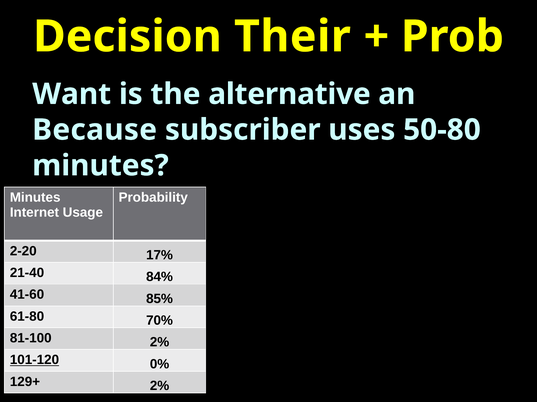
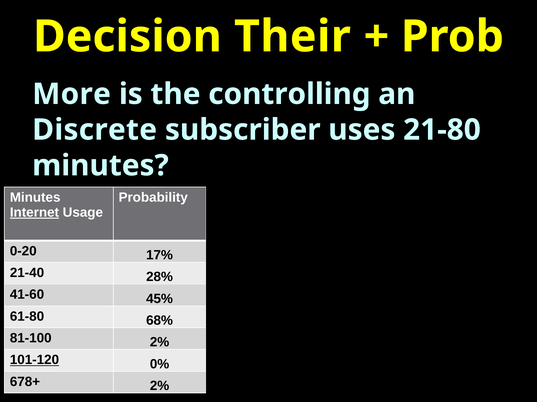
Want: Want -> More (72, 94)
alternative: alternative -> controlling (289, 94)
Because: Because -> Discrete (95, 130)
50-80: 50-80 -> 21-80 (442, 130)
Internet underline: none -> present (34, 213)
2-20: 2-20 -> 0-20 (23, 252)
84%: 84% -> 28% (160, 277)
85%: 85% -> 45% (160, 299)
70%: 70% -> 68% (160, 321)
129+: 129+ -> 678+ (25, 382)
